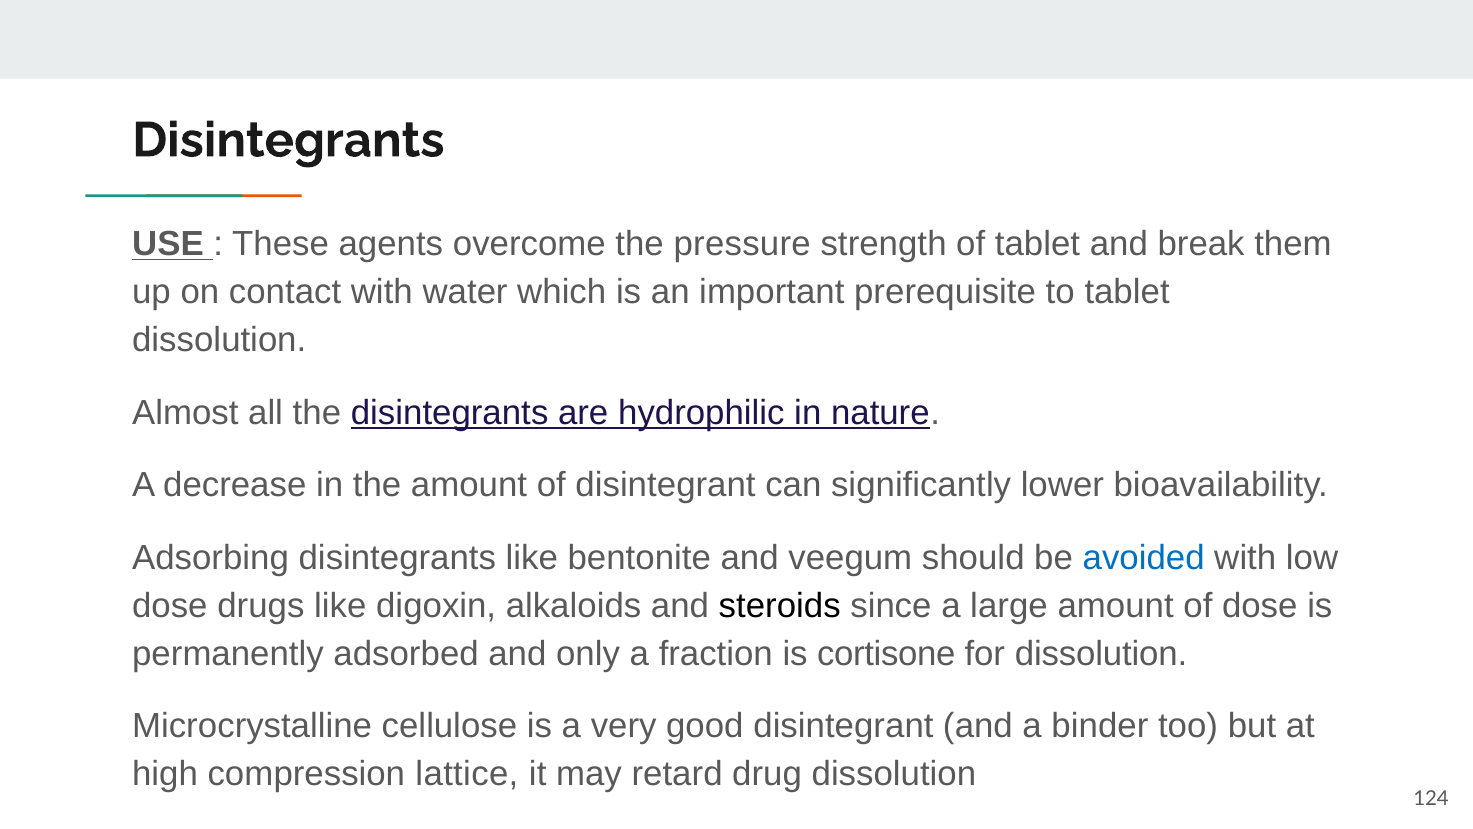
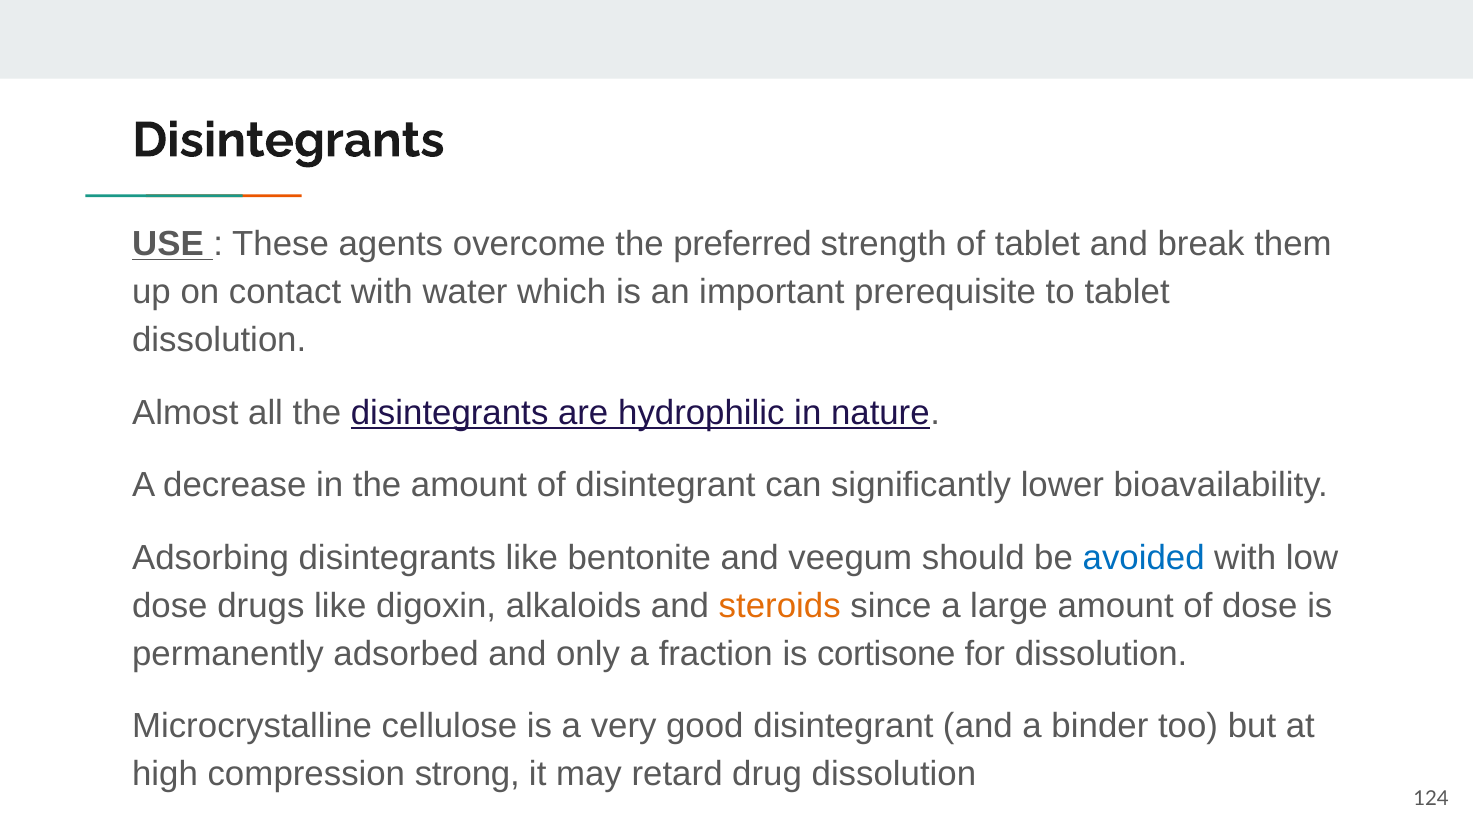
pressure: pressure -> preferred (742, 244)
steroids colour: black -> orange (780, 605)
lattice: lattice -> strong (467, 774)
